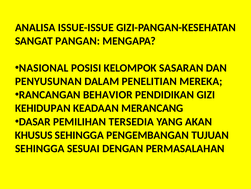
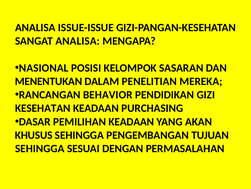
SANGAT PANGAN: PANGAN -> ANALISA (78, 41)
PENYUSUNAN: PENYUSUNAN -> MENENTUKAN (49, 81)
KEHIDUPAN: KEHIDUPAN -> KESEHATAN (43, 108)
MERANCANG: MERANCANG -> PURCHASING (152, 108)
PEMILIHAN TERSEDIA: TERSEDIA -> KEADAAN (131, 121)
